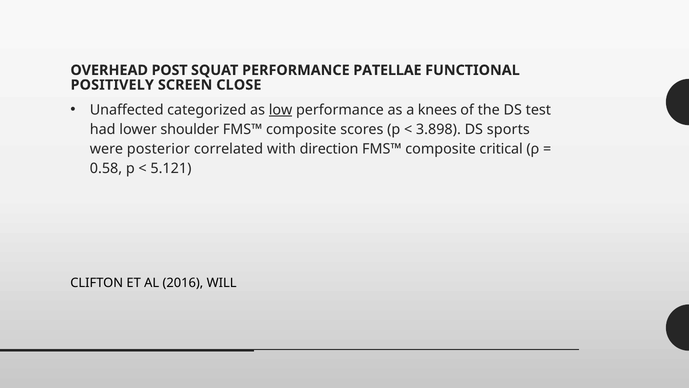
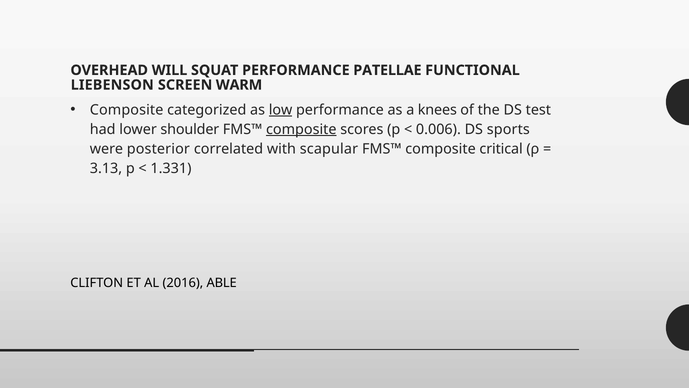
POST: POST -> WILL (169, 70)
POSITIVELY: POSITIVELY -> LIEBENSON (112, 85)
CLOSE: CLOSE -> WARM (239, 85)
Unaffected: Unaffected -> Composite (127, 110)
composite underline: none -> present (301, 129)
3.898: 3.898 -> 0.006 (438, 129)
direction: direction -> scapular (329, 149)
0.58: 0.58 -> 3.13 (106, 168)
5.121: 5.121 -> 1.331 (171, 168)
WILL: WILL -> ABLE (222, 283)
